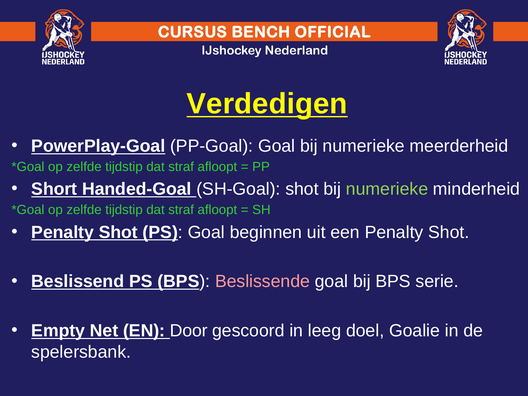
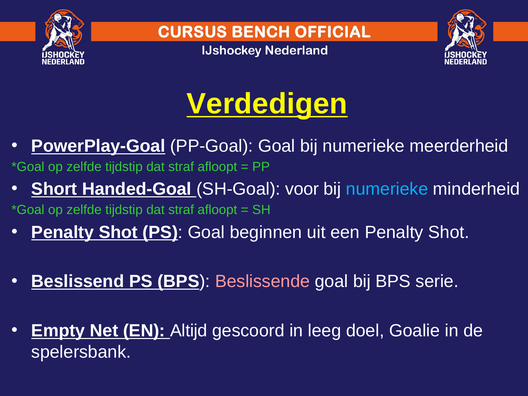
SH-Goal shot: shot -> voor (302, 189)
numerieke colour: light green -> light blue (387, 189)
Door: Door -> Altijd (189, 331)
